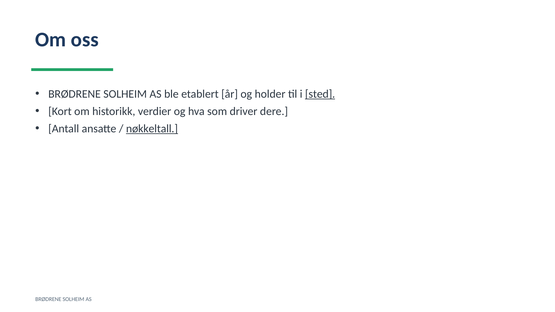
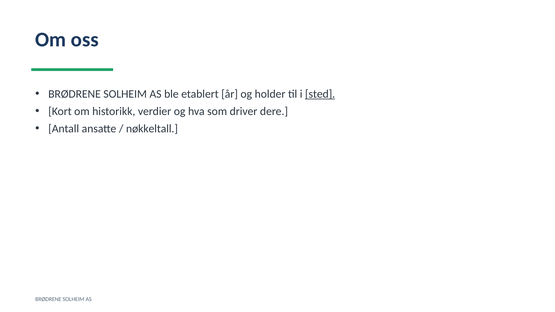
nøkkeltall underline: present -> none (152, 129)
